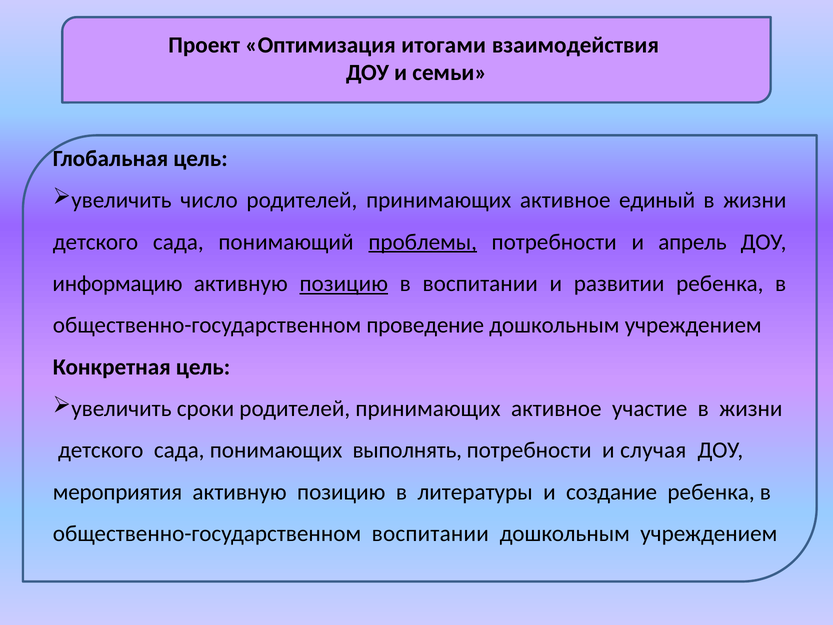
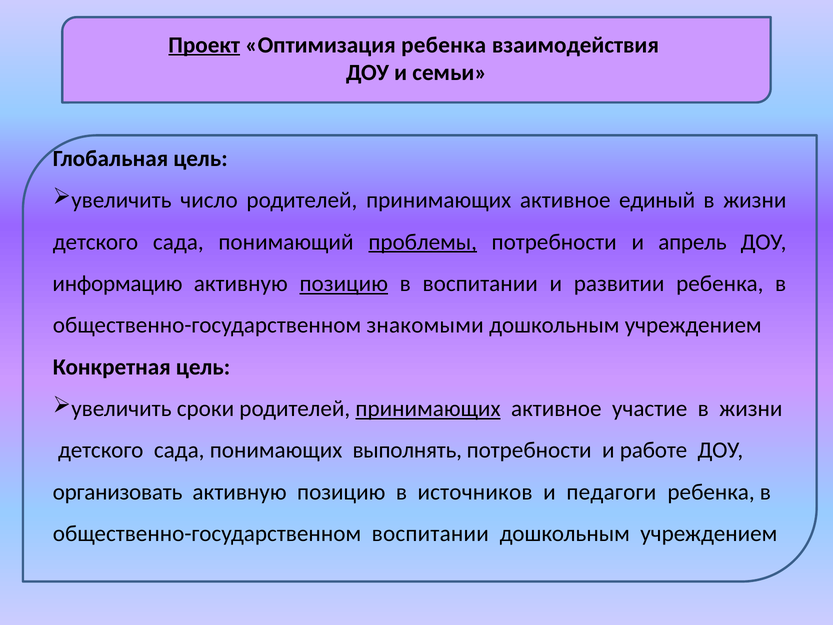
Проект underline: none -> present (204, 45)
Оптимизация итогами: итогами -> ребенка (444, 45)
проведение: проведение -> знакомыми (425, 325)
принимающих underline: none -> present (428, 408)
случая: случая -> работе (653, 450)
мероприятия: мероприятия -> организовать (118, 492)
литературы: литературы -> источников (475, 492)
создание: создание -> педагоги (611, 492)
